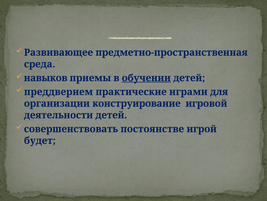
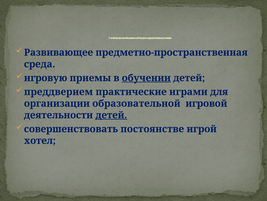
навыков: навыков -> игровую (46, 78)
конструирование: конструирование -> образовательной (136, 103)
детей underline: none -> present (111, 115)
будет: будет -> хотел (40, 140)
